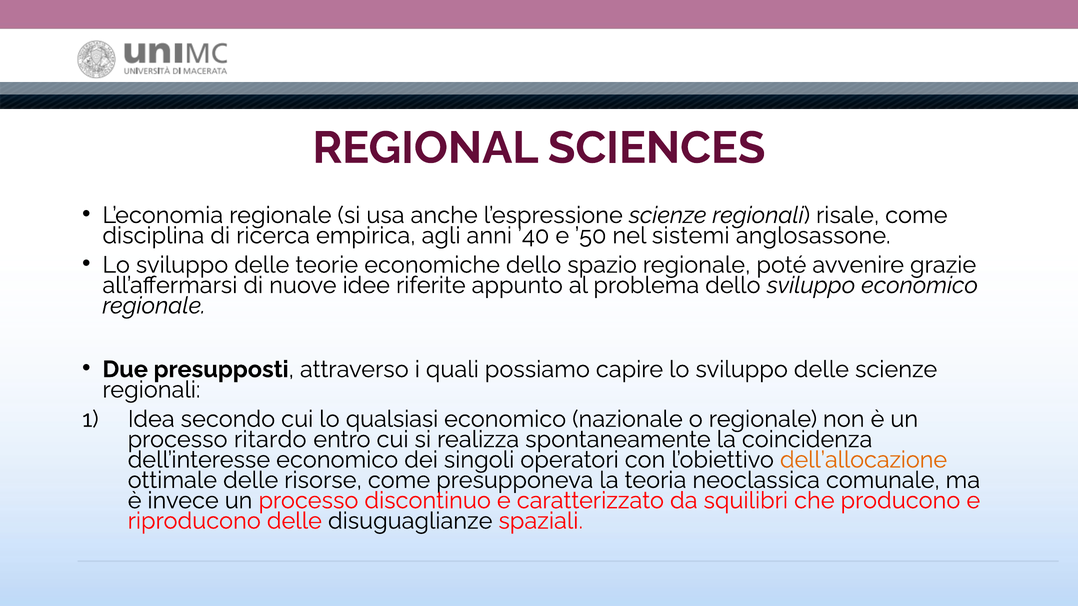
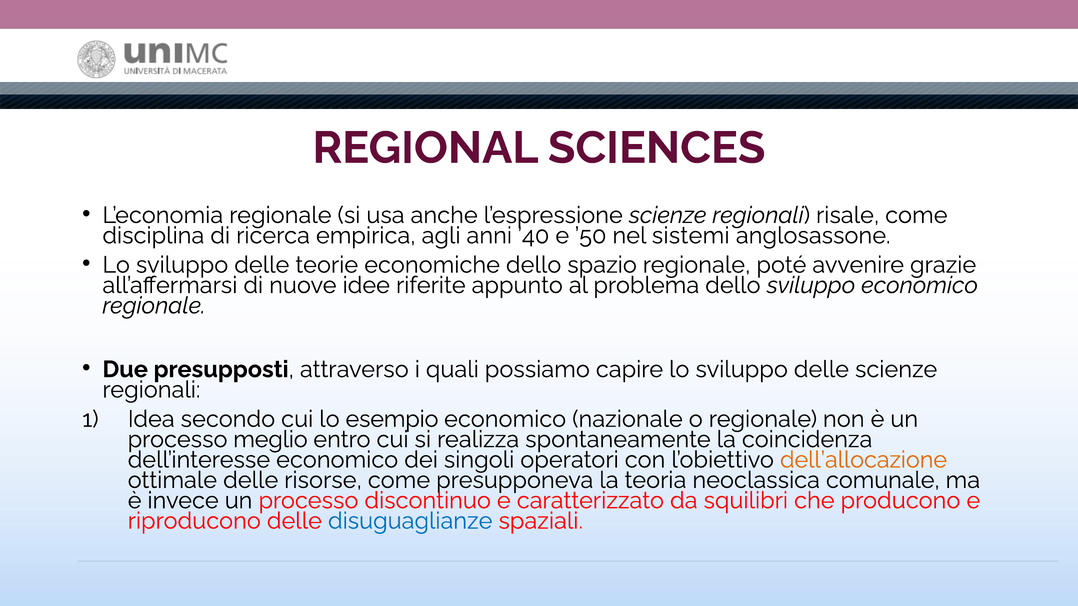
qualsiasi: qualsiasi -> esempio (392, 419)
ritardo: ritardo -> meglio (270, 440)
disuguaglianze colour: black -> blue (410, 521)
